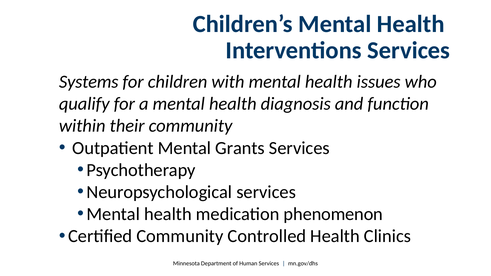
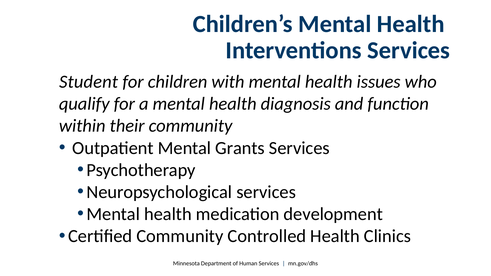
Systems: Systems -> Student (89, 82)
phenomenon: phenomenon -> development (333, 214)
